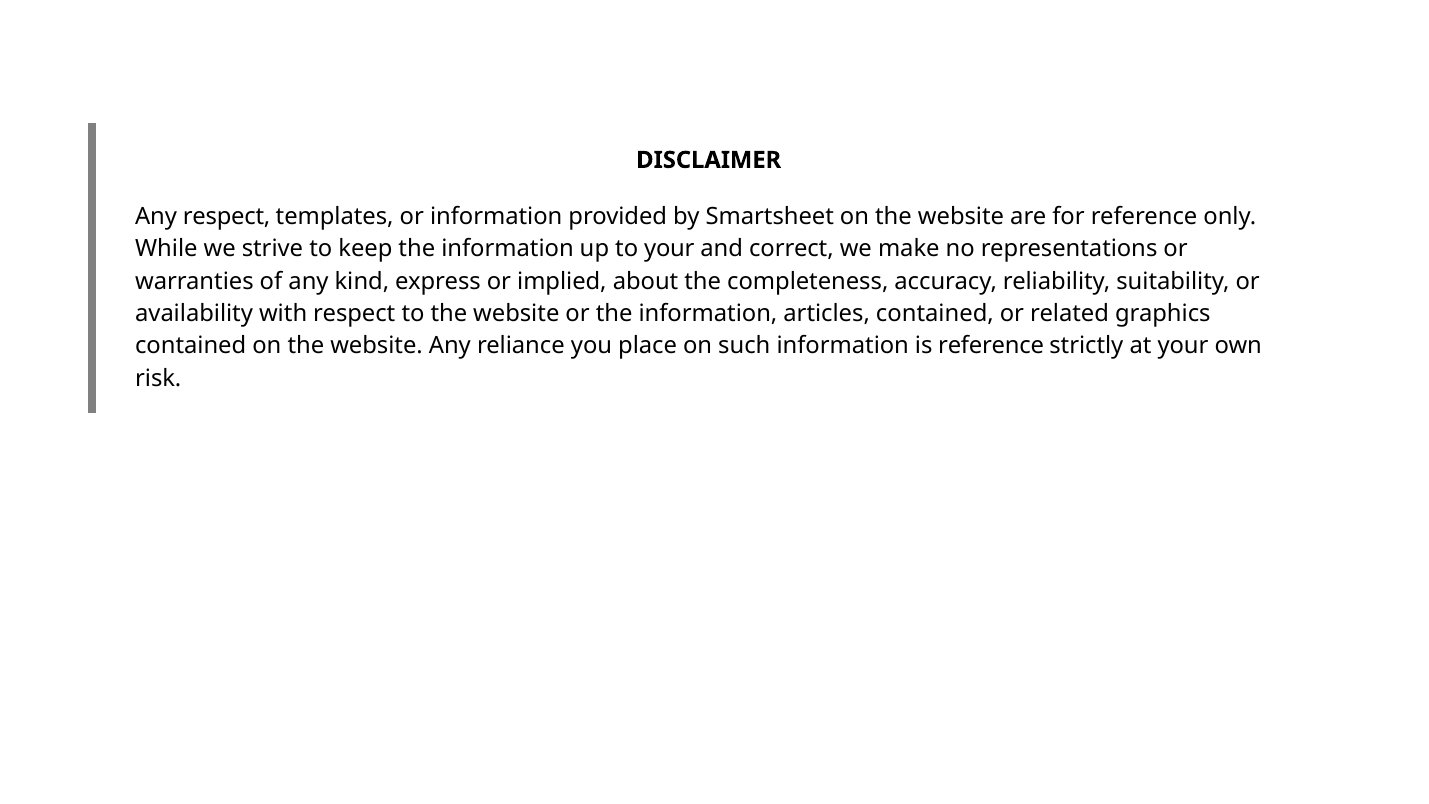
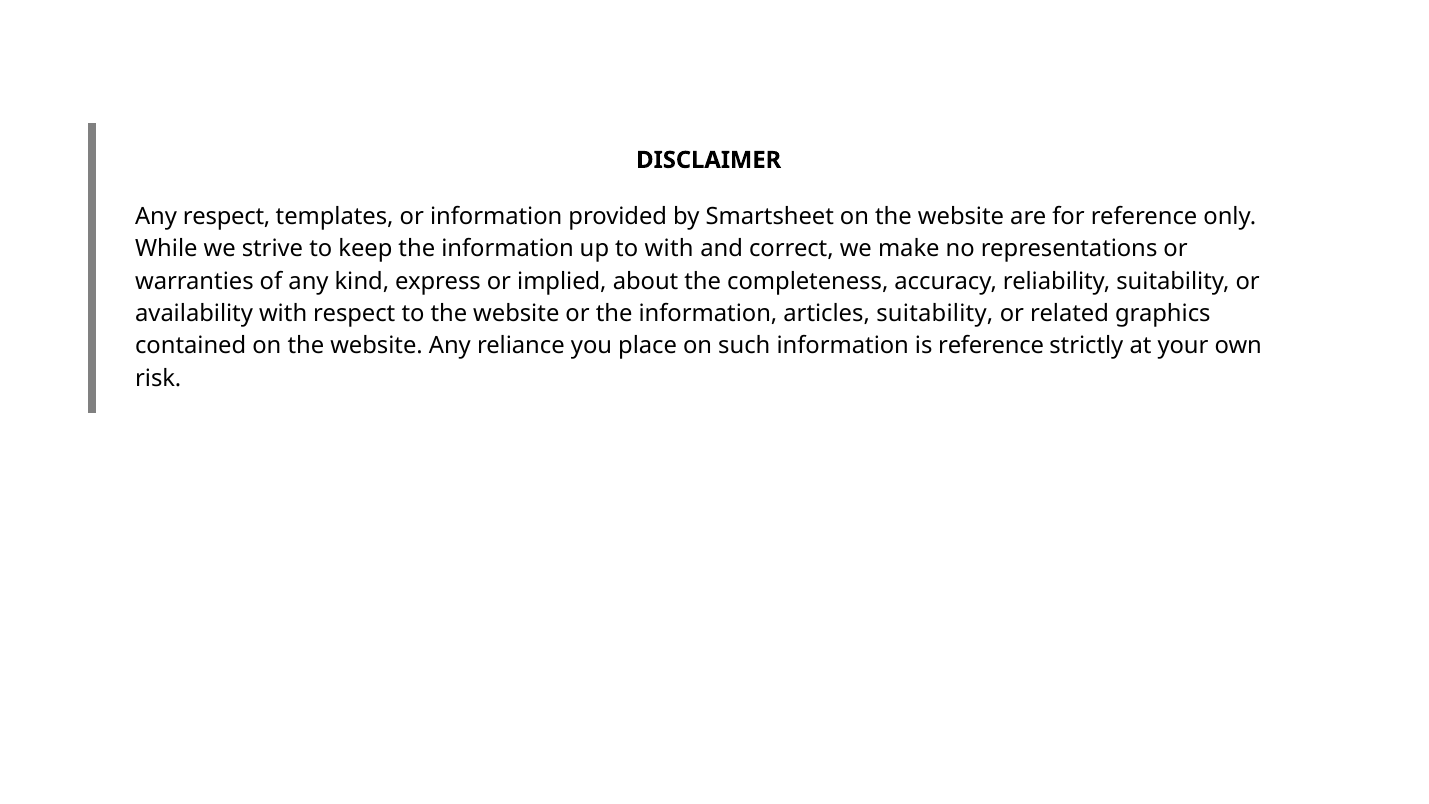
to your: your -> with (669, 249)
articles contained: contained -> suitability (935, 314)
